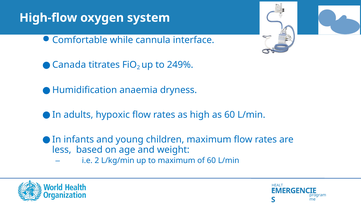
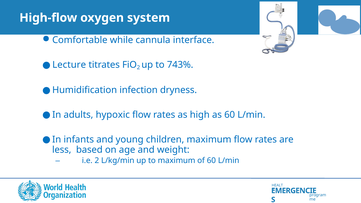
Canada: Canada -> Lecture (69, 65)
249%: 249% -> 743% (180, 65)
anaemia: anaemia -> infection (139, 90)
